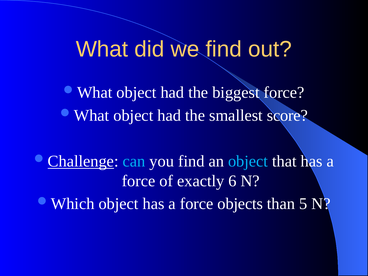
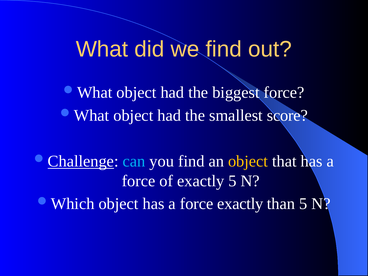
object colour: light blue -> yellow (248, 161)
exactly 6: 6 -> 5 (233, 181)
force objects: objects -> exactly (240, 204)
